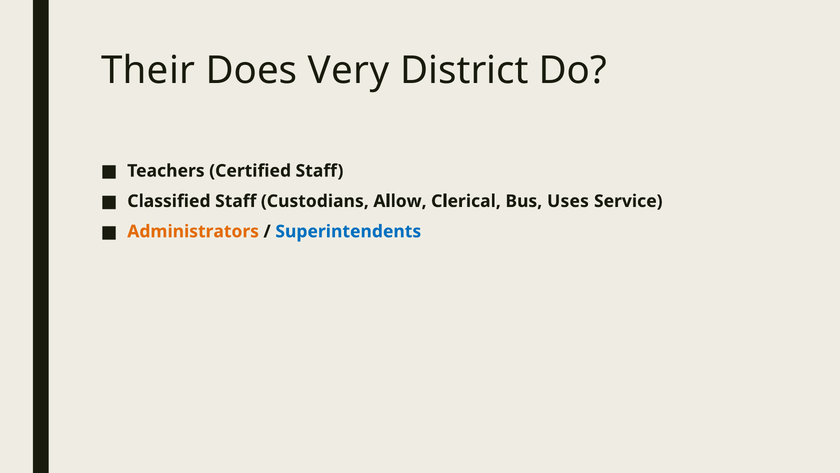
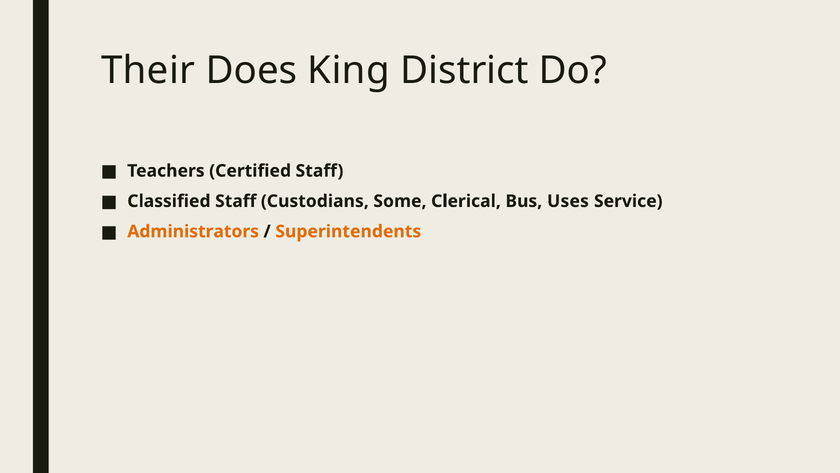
Very: Very -> King (349, 71)
Allow: Allow -> Some (400, 201)
Superintendents colour: blue -> orange (348, 231)
